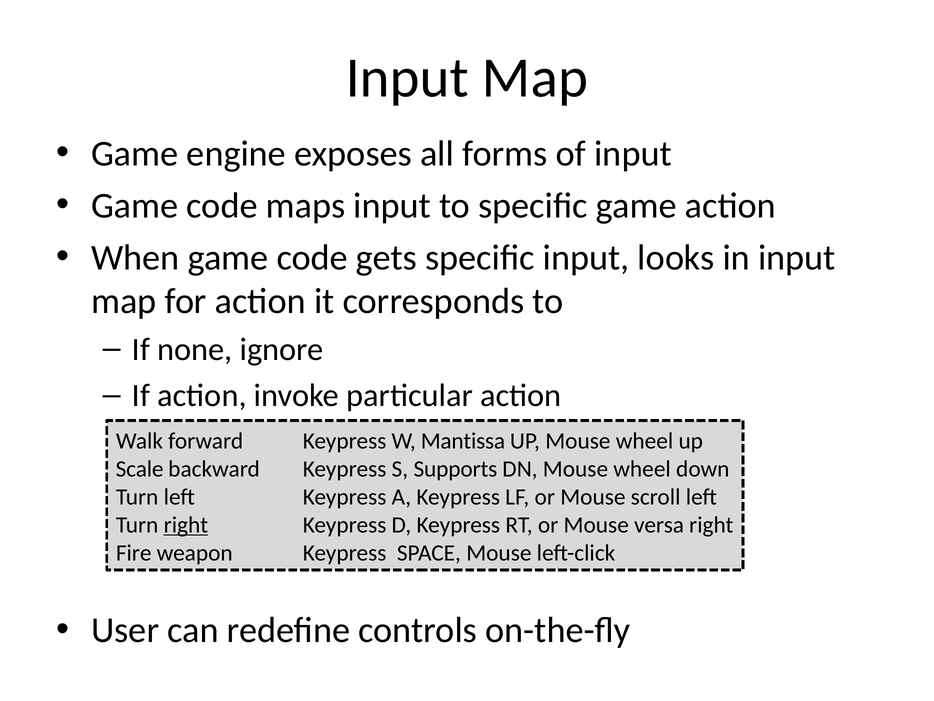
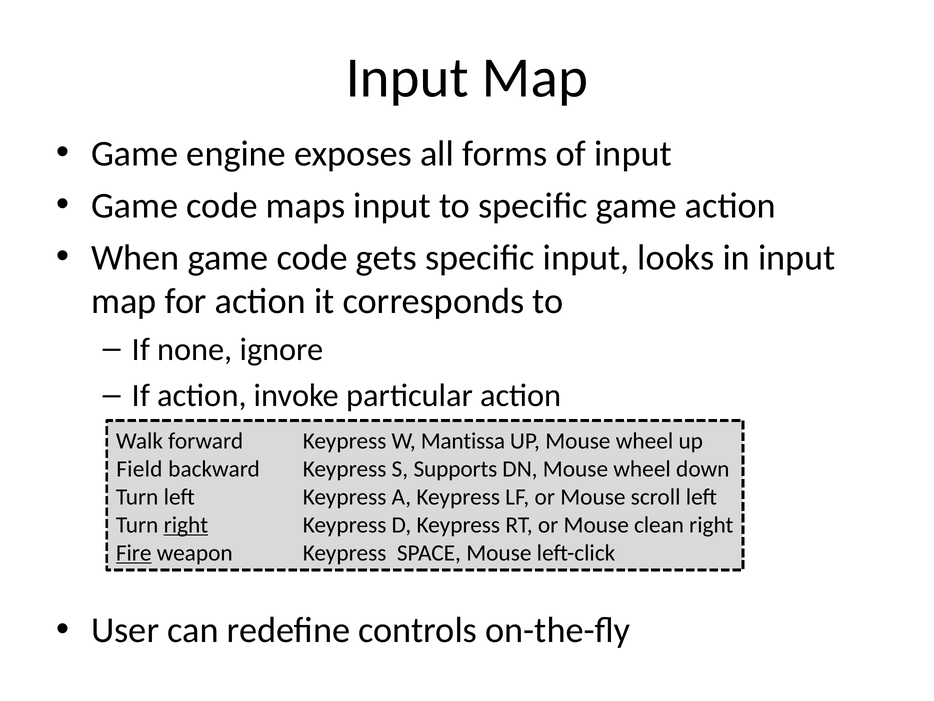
Scale: Scale -> Field (139, 469)
versa: versa -> clean (659, 525)
Fire underline: none -> present (134, 553)
